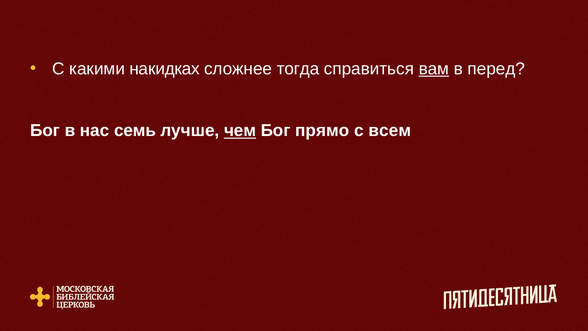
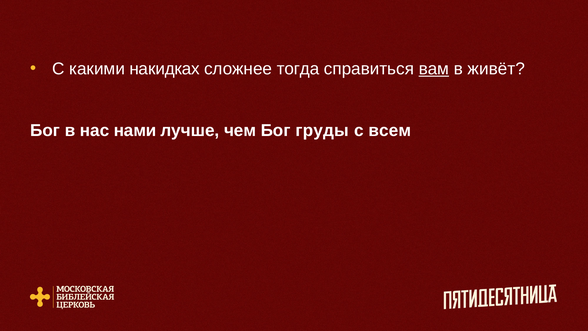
перед: перед -> живёт (496, 69)
семь: семь -> нами (135, 131)
чем underline: present -> none (240, 131)
прямо: прямо -> груды (322, 131)
